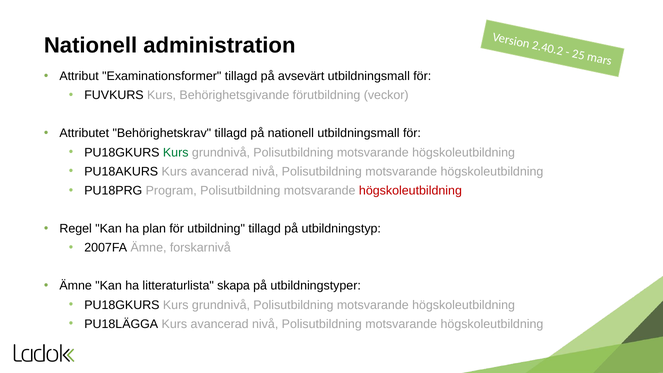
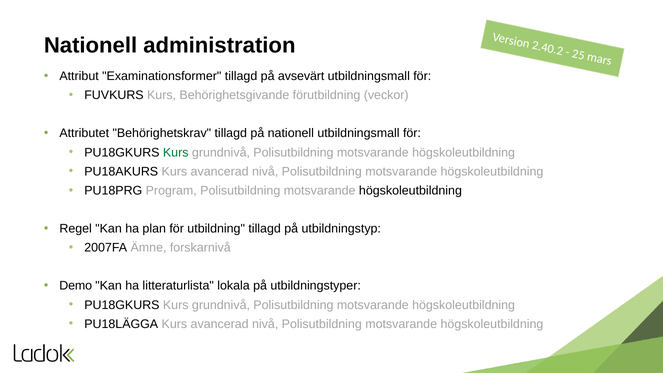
högskoleutbildning colour: red -> black (410, 191)
Ämne: Ämne -> Demo (76, 286)
skapa: skapa -> lokala (233, 286)
